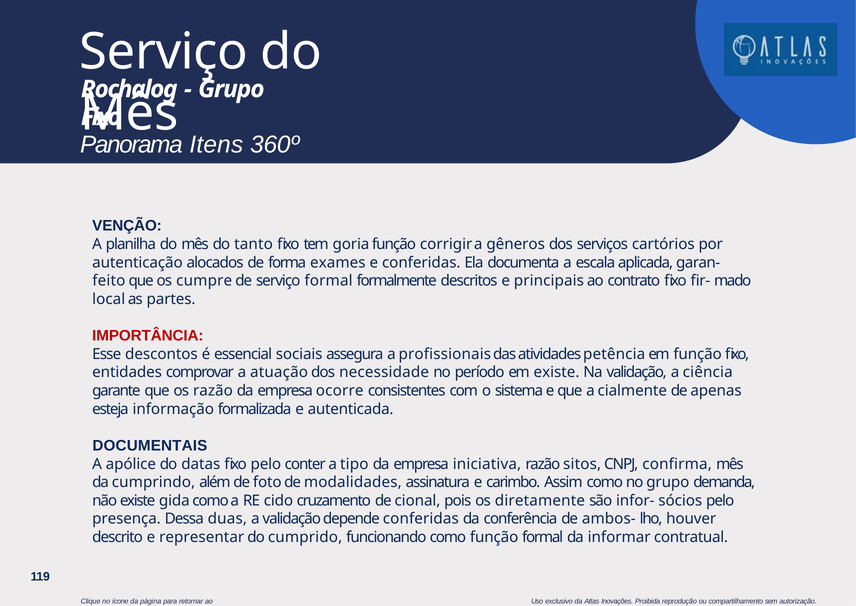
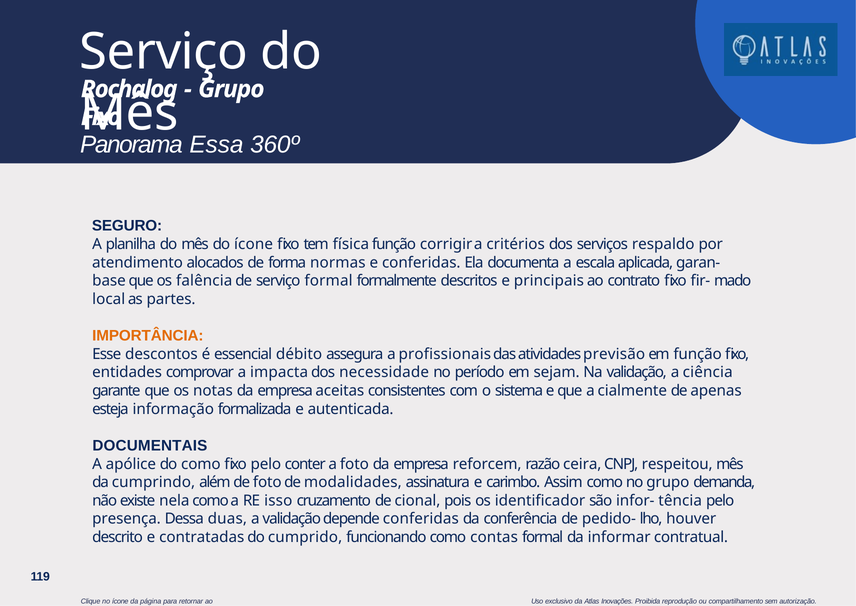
Itens: Itens -> Essa (216, 145)
VENÇÃO: VENÇÃO -> SEGURO (127, 226)
do tanto: tanto -> ícone (254, 244)
goria: goria -> física (351, 244)
gêneros: gêneros -> critérios (516, 244)
cartórios: cartórios -> respaldo (663, 244)
autenticação: autenticação -> atendimento (138, 262)
exames: exames -> normas (338, 262)
feito: feito -> base (109, 281)
cumpre: cumpre -> falência (204, 281)
IMPORTÂNCIA colour: red -> orange (148, 335)
sociais: sociais -> débito (299, 354)
petência: petência -> previsão (614, 354)
atuação: atuação -> impacta (279, 372)
em existe: existe -> sejam (557, 372)
os razão: razão -> notas (213, 390)
ocorre: ocorre -> aceitas (340, 390)
do datas: datas -> como (201, 464)
a tipo: tipo -> foto (354, 464)
iniciativa: iniciativa -> reforcem (487, 464)
sitos: sitos -> ceira (582, 464)
confirma: confirma -> respeitou (677, 464)
gida: gida -> nela (174, 500)
cido: cido -> isso (278, 500)
diretamente: diretamente -> identificador (540, 500)
sócios: sócios -> tência (680, 500)
ambos-: ambos- -> pedido- (609, 518)
representar: representar -> contratadas (202, 537)
como função: função -> contas (494, 537)
